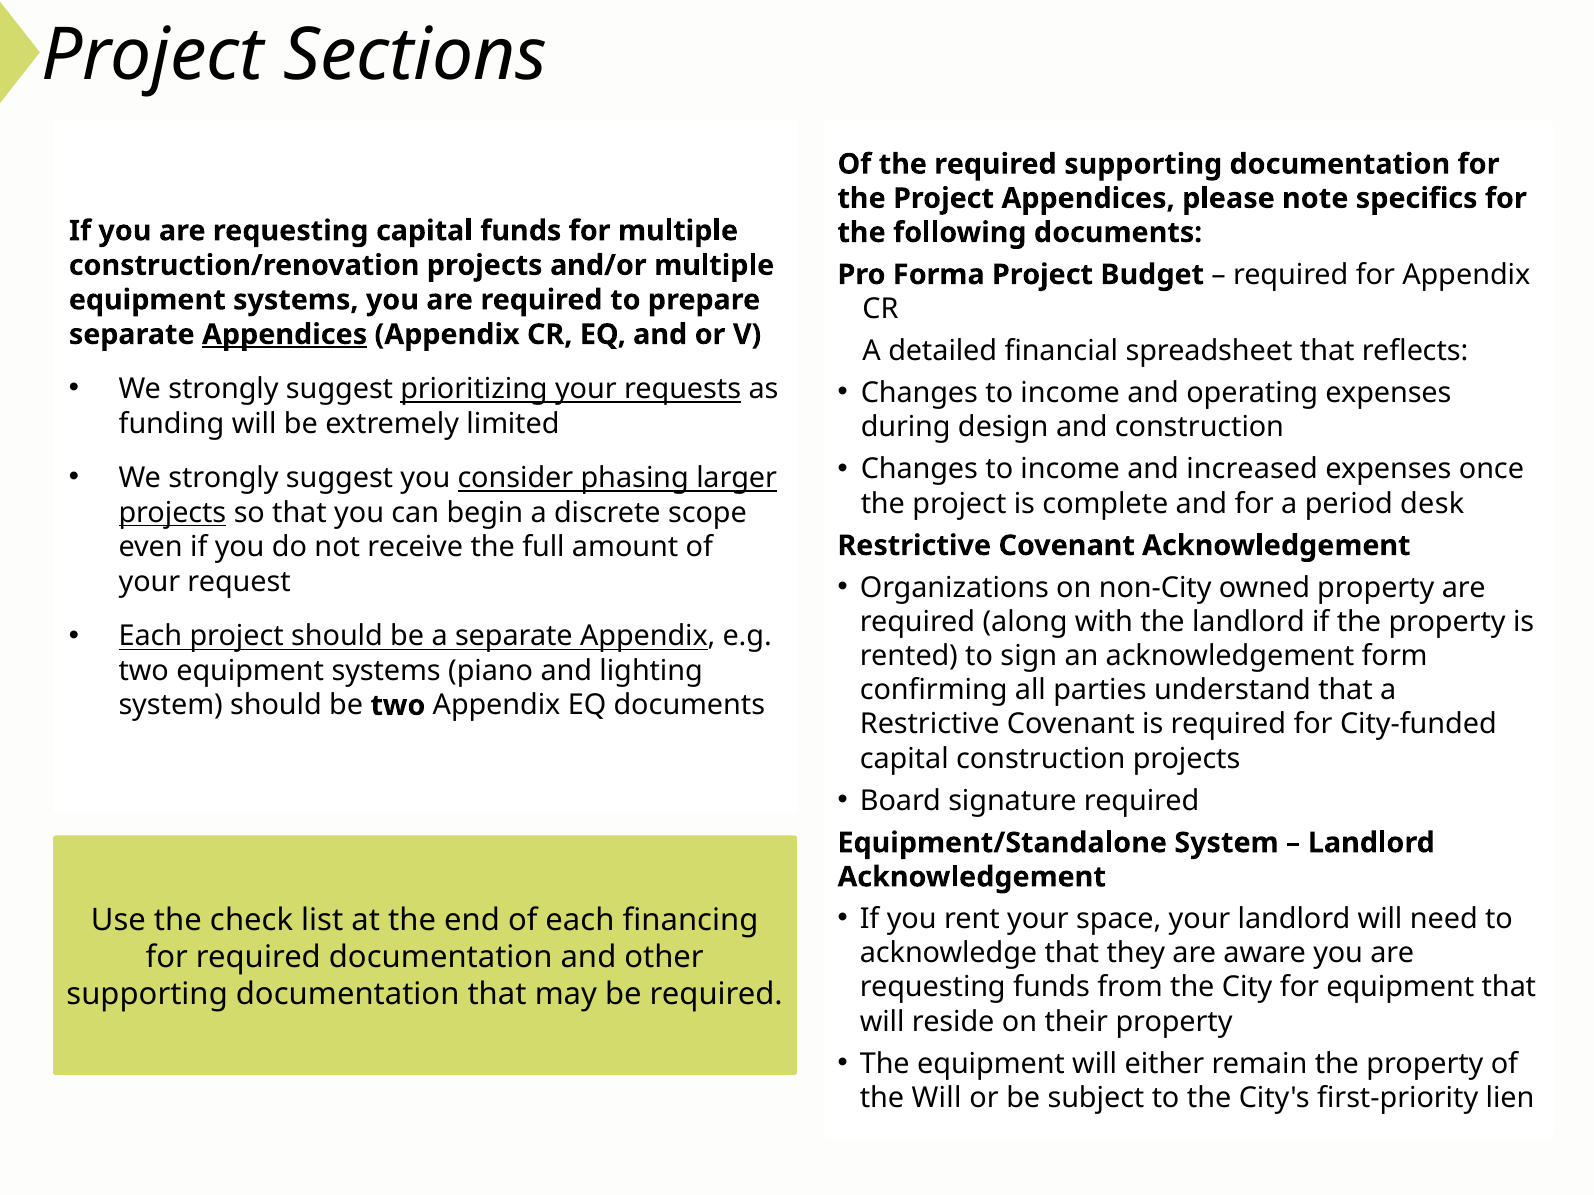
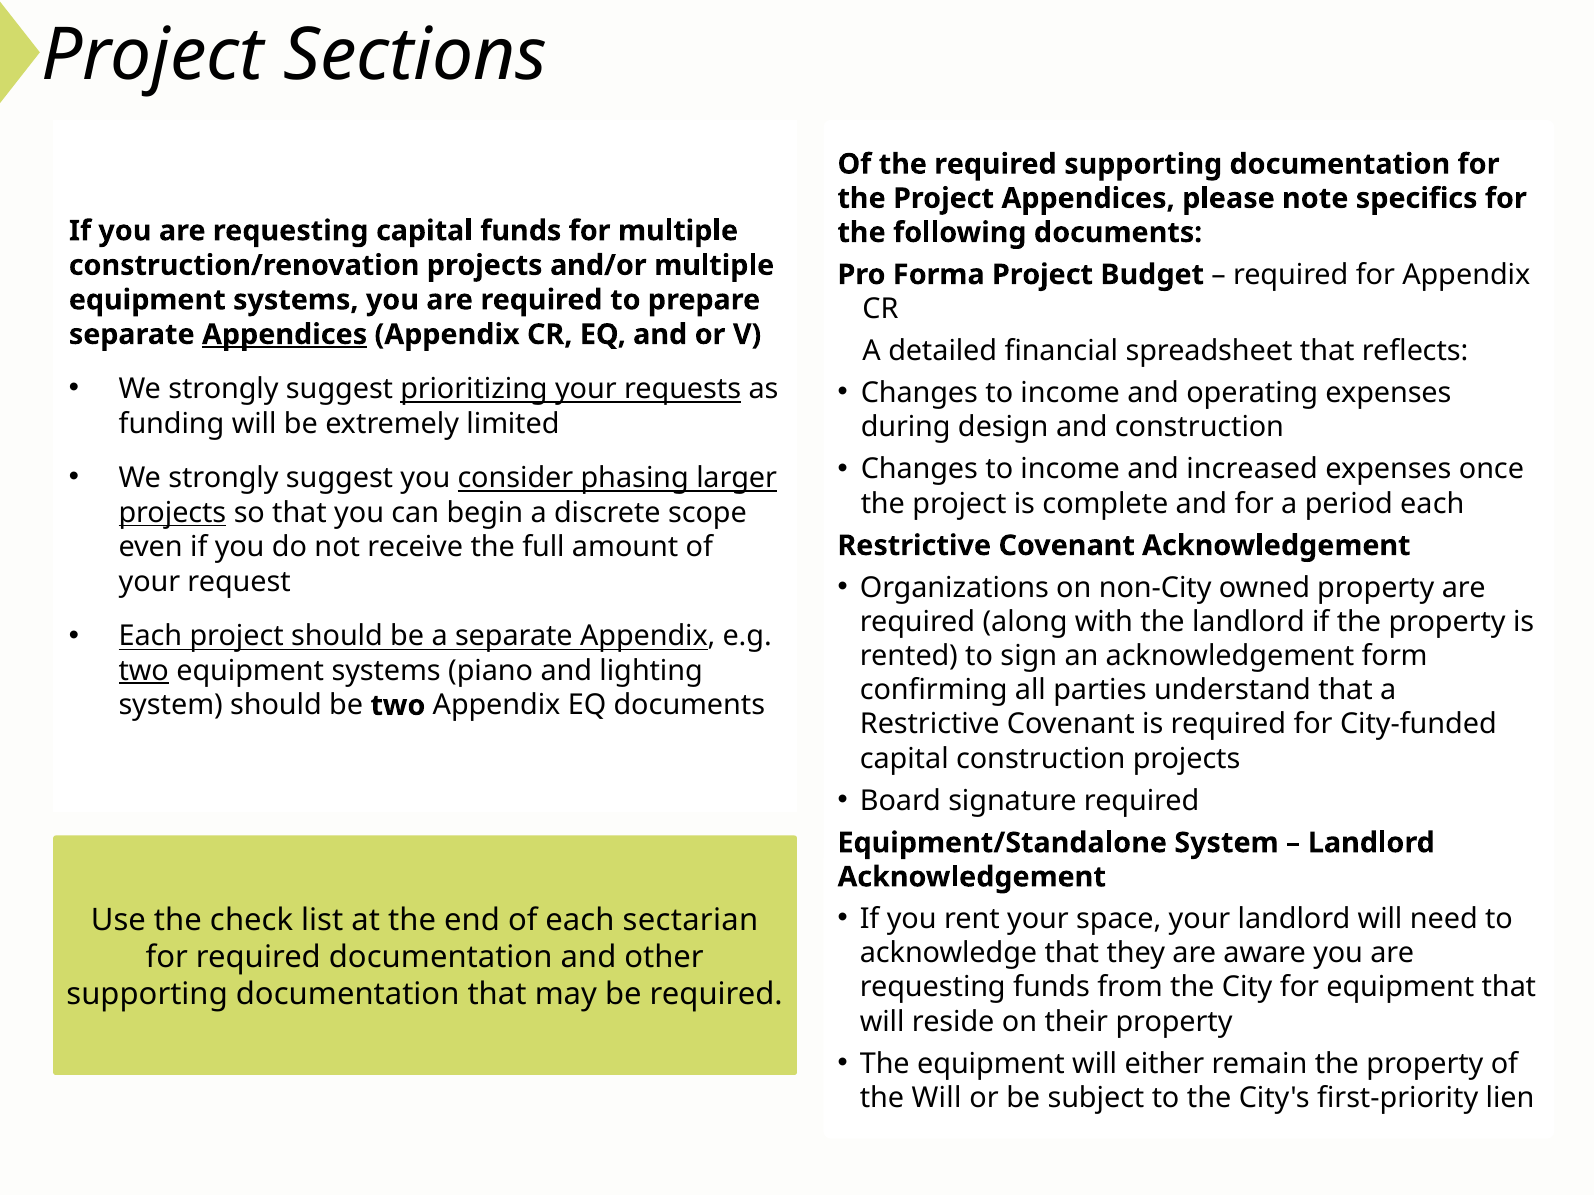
period desk: desk -> each (1432, 504)
two underline: none -> present (144, 671)
financing: financing -> sectarian (690, 921)
